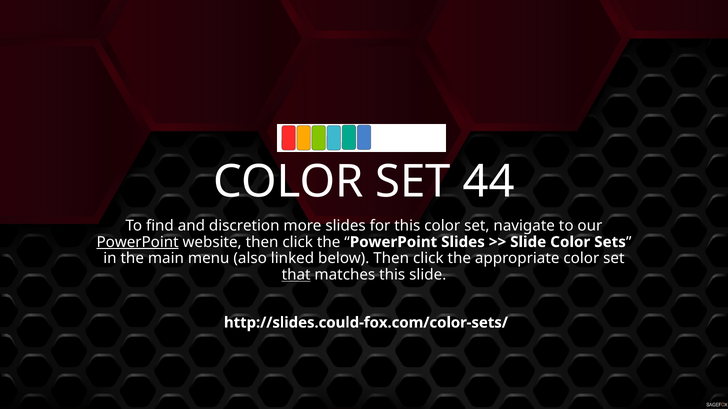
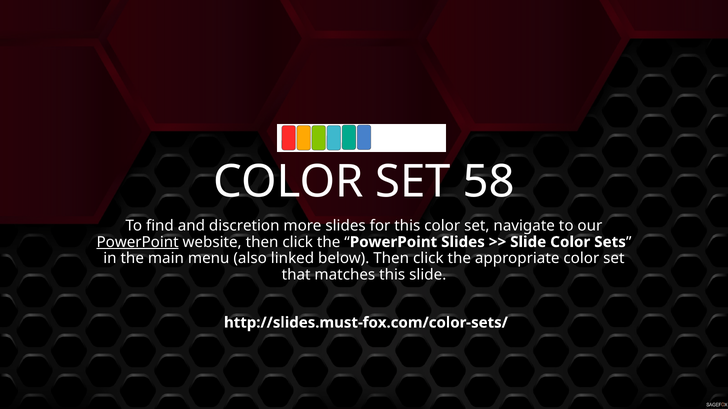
44: 44 -> 58 (489, 182)
that underline: present -> none (296, 275)
http://slides.could-fox.com/color-sets/: http://slides.could-fox.com/color-sets/ -> http://slides.must-fox.com/color-sets/ (366, 323)
